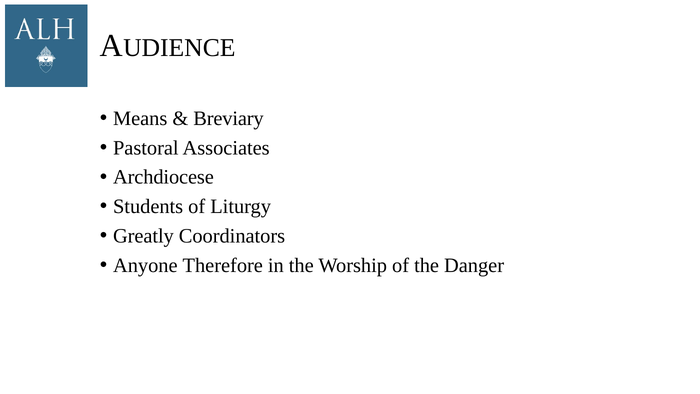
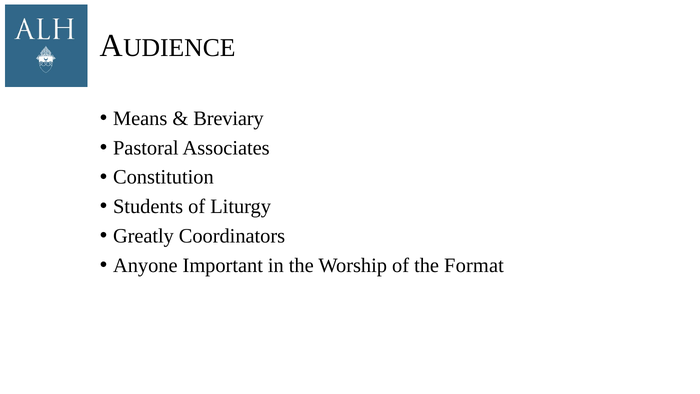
Archdiocese: Archdiocese -> Constitution (163, 177)
Therefore: Therefore -> Important (223, 265)
Danger: Danger -> Format (474, 265)
